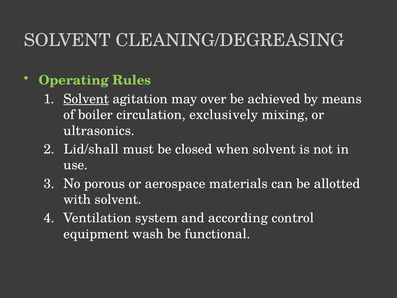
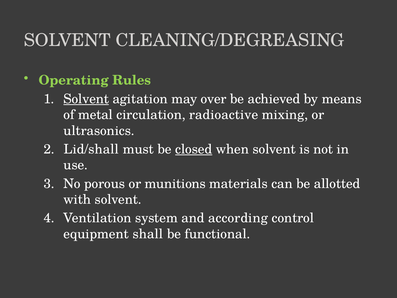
boiler: boiler -> metal (96, 115)
exclusively: exclusively -> radioactive (224, 115)
closed underline: none -> present (194, 149)
aerospace: aerospace -> munitions (175, 184)
wash: wash -> shall (148, 234)
